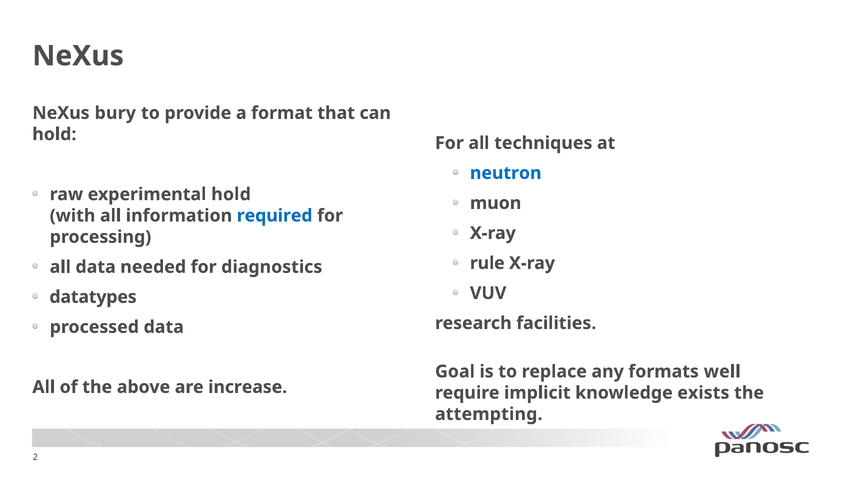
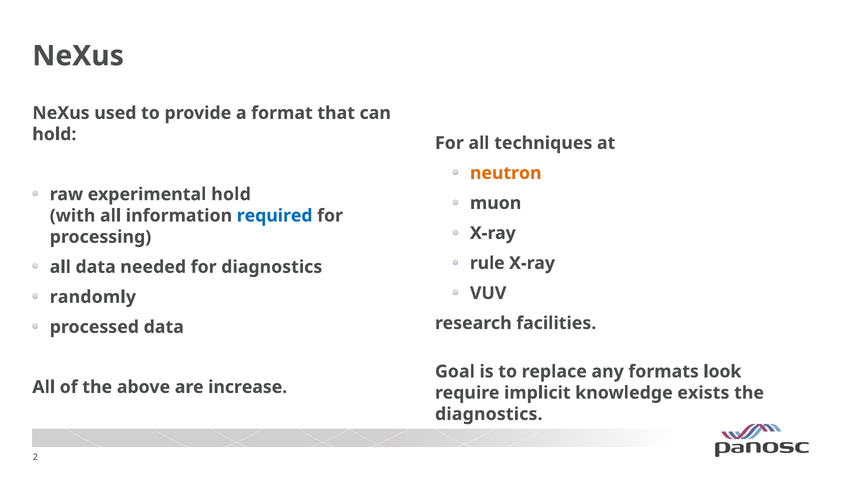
bury: bury -> used (115, 113)
neutron colour: blue -> orange (506, 173)
datatypes: datatypes -> randomly (93, 297)
well: well -> look (722, 371)
attempting: attempting -> diagnostics (489, 414)
